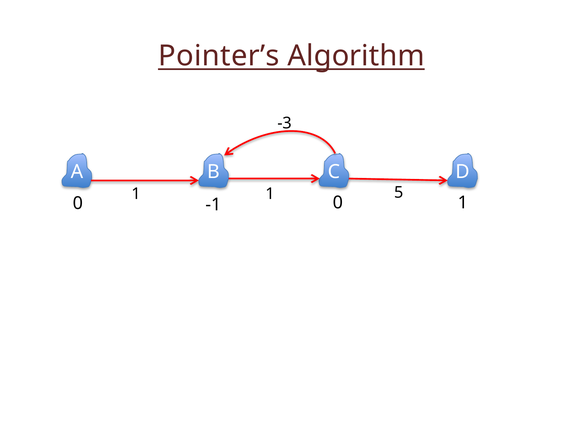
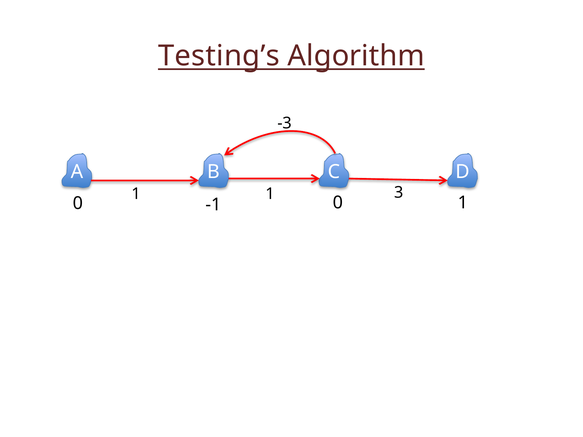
Pointer’s: Pointer’s -> Testing’s (219, 56)
5: 5 -> 3 (399, 192)
